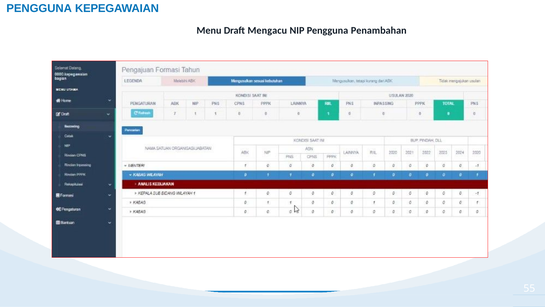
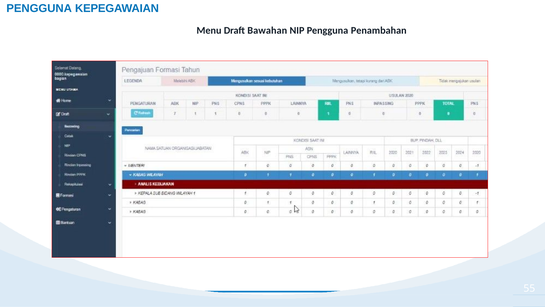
Mengacu: Mengacu -> Bawahan (267, 30)
